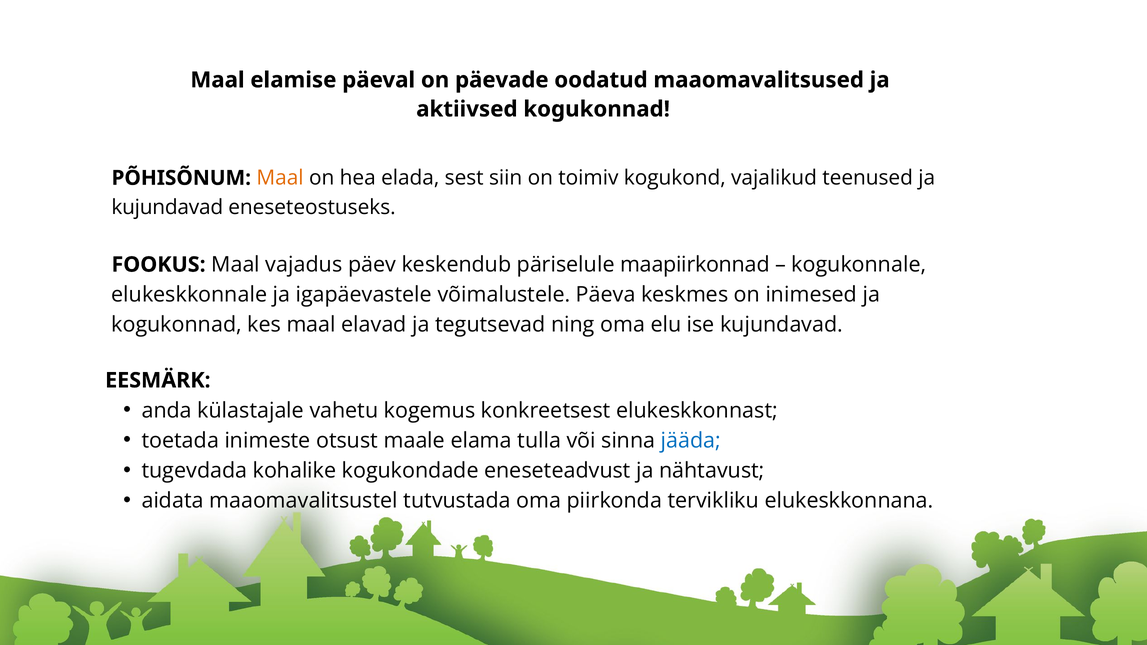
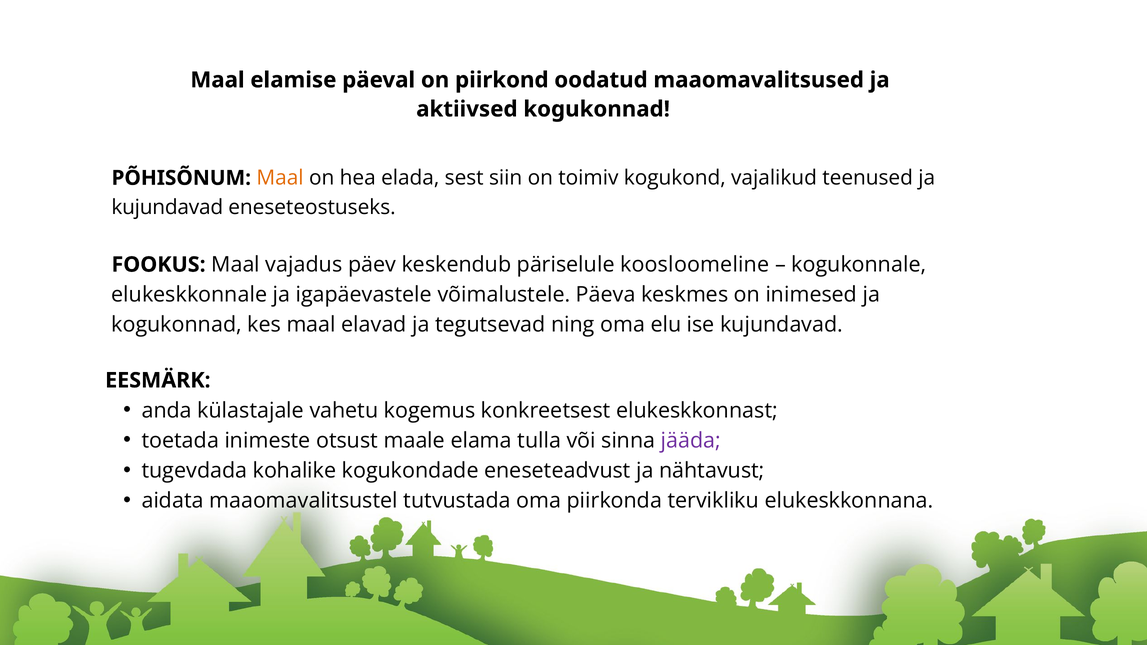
päevade: päevade -> piirkond (502, 80)
maapiirkonnad: maapiirkonnad -> koosloomeline (695, 265)
jääda colour: blue -> purple (691, 441)
